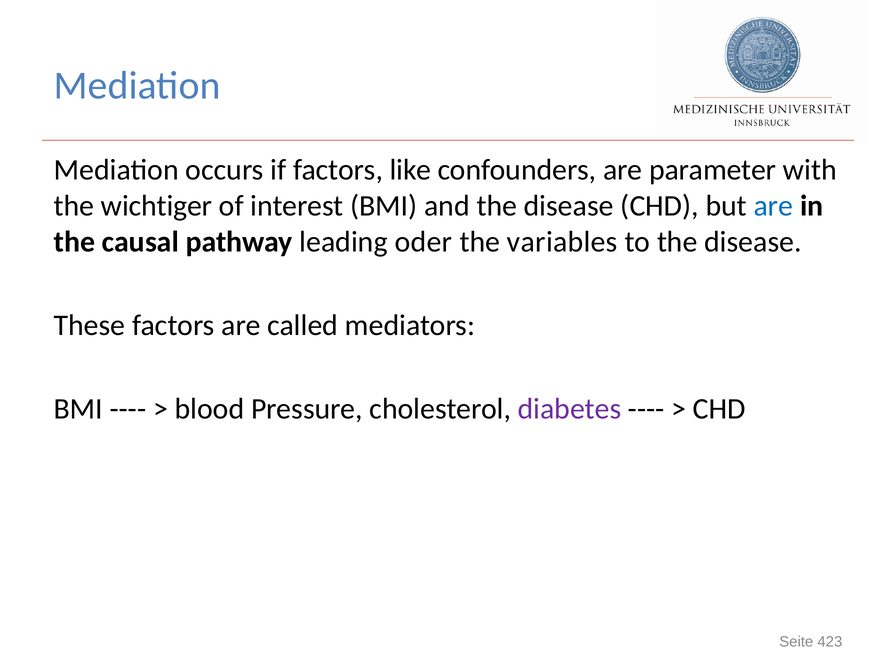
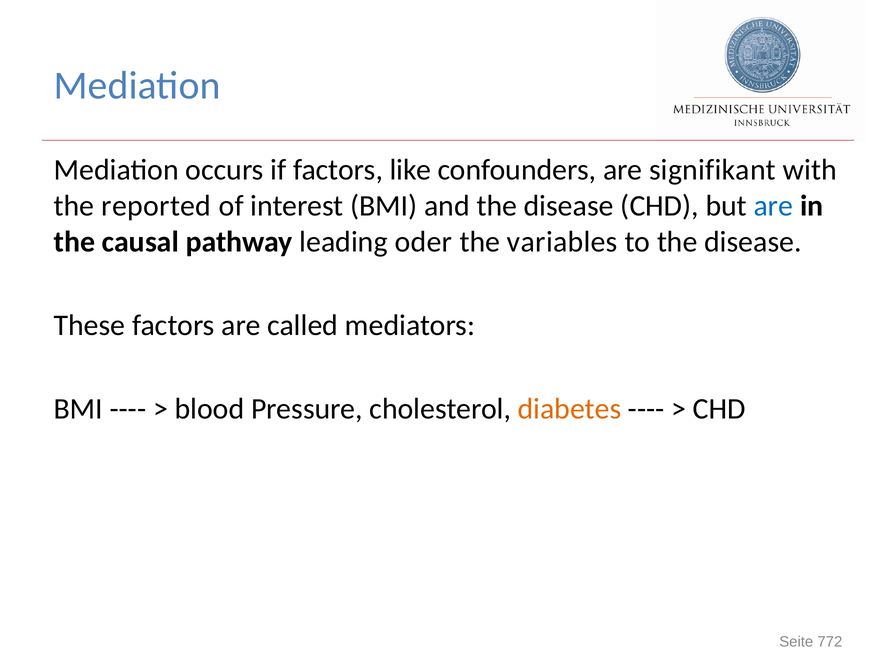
parameter: parameter -> signifikant (712, 170)
wichtiger: wichtiger -> reported (156, 206)
diabetes colour: purple -> orange (569, 409)
423: 423 -> 772 (830, 642)
